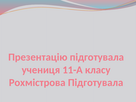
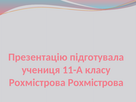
Рохмістрова Підготувала: Підготувала -> Рохмістрова (96, 83)
